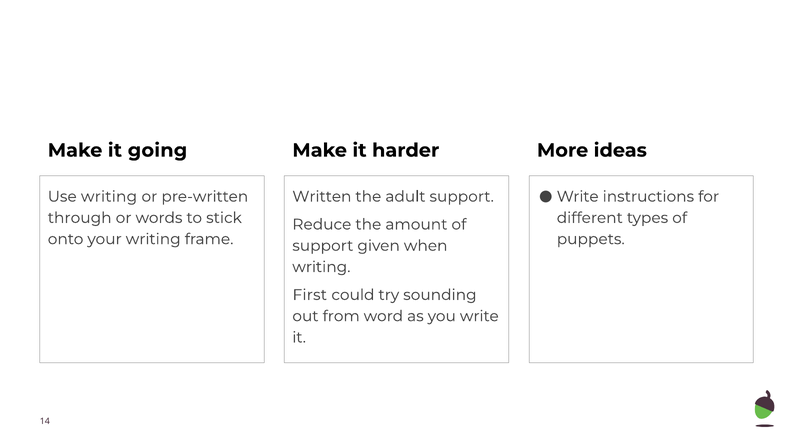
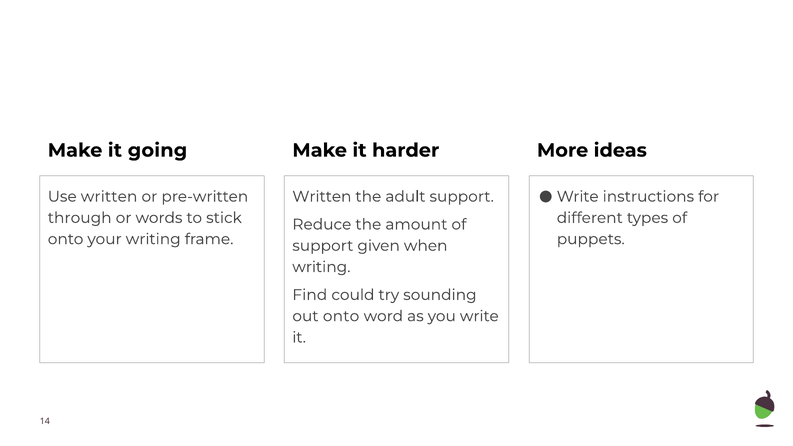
Use writing: writing -> written (109, 197)
First: First -> Find (310, 295)
out from: from -> onto (341, 316)
